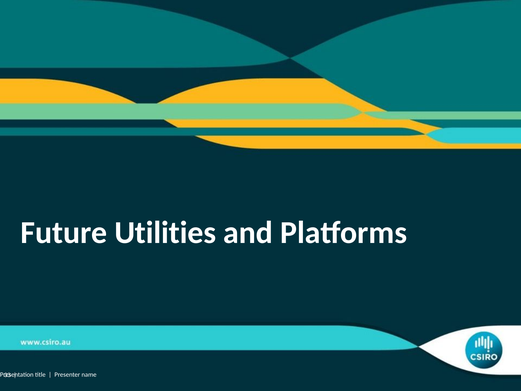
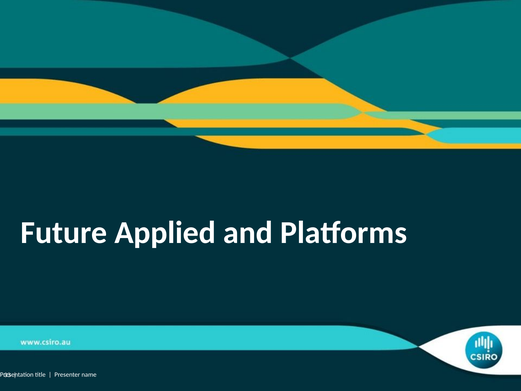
Utilities: Utilities -> Applied (165, 233)
